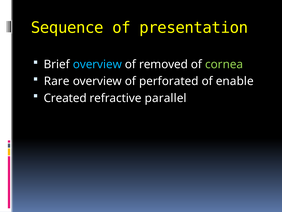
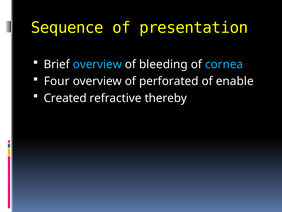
removed: removed -> bleeding (163, 64)
cornea colour: light green -> light blue (224, 64)
Rare: Rare -> Four (57, 81)
parallel: parallel -> thereby (166, 98)
